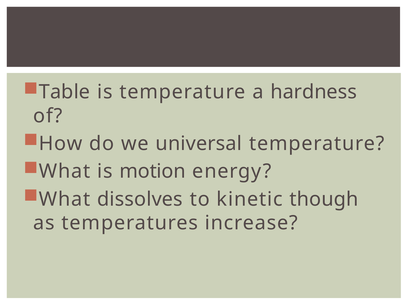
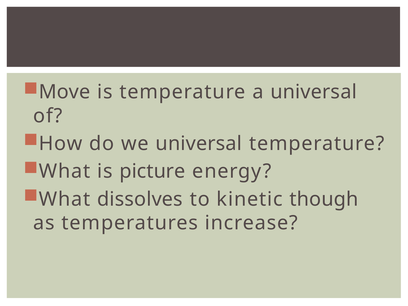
Table: Table -> Move (65, 92)
a hardness: hardness -> universal (314, 92)
motion: motion -> picture (152, 171)
